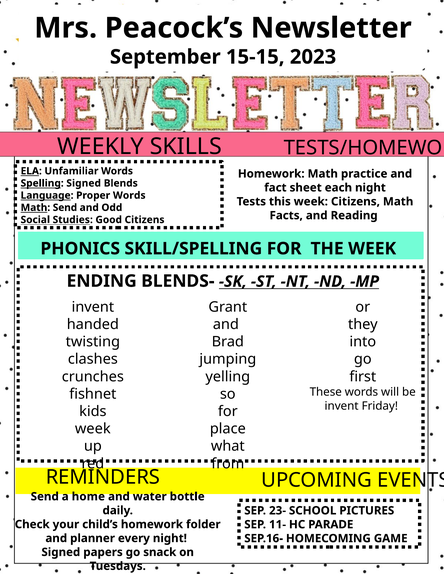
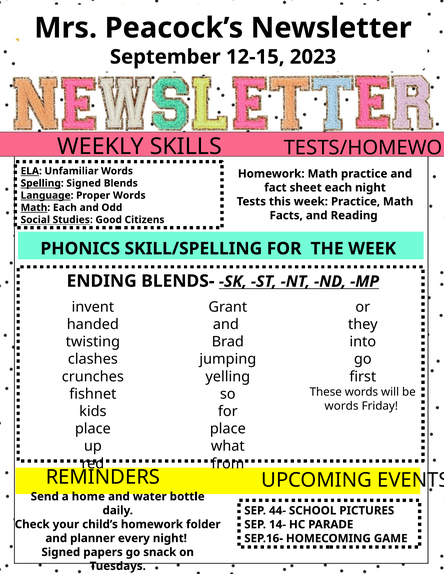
15-15: 15-15 -> 12-15 (255, 57)
week Citizens: Citizens -> Practice (356, 202)
Math Send: Send -> Each (65, 208)
invent: invent -> words (342, 406)
week: week -> place (93, 429)
23-: 23- -> 44- (278, 511)
11-: 11- -> 14- (278, 525)
